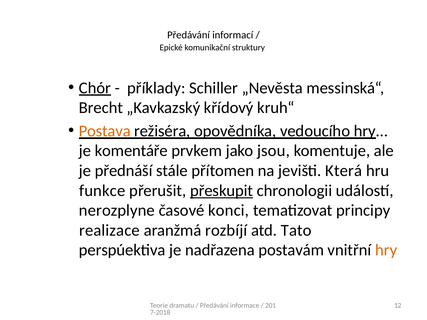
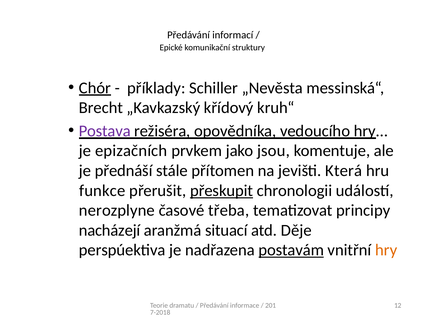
Postava colour: orange -> purple (105, 131)
komentáře: komentáře -> epizačních (131, 151)
konci: konci -> třeba (229, 211)
realizace: realizace -> nacházejí (110, 230)
rozbíjí: rozbíjí -> situací (226, 230)
Tato: Tato -> Děje (296, 230)
postavám underline: none -> present (291, 250)
